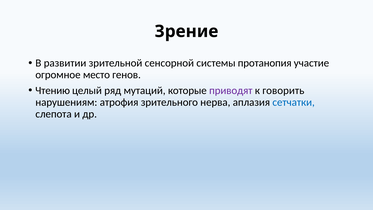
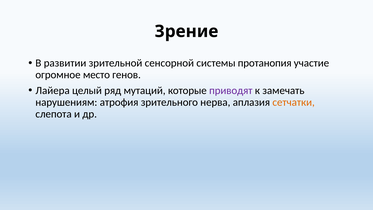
Чтению: Чтению -> Лайера (53, 90)
говорить: говорить -> замечать (283, 90)
сетчатки colour: blue -> orange (294, 102)
